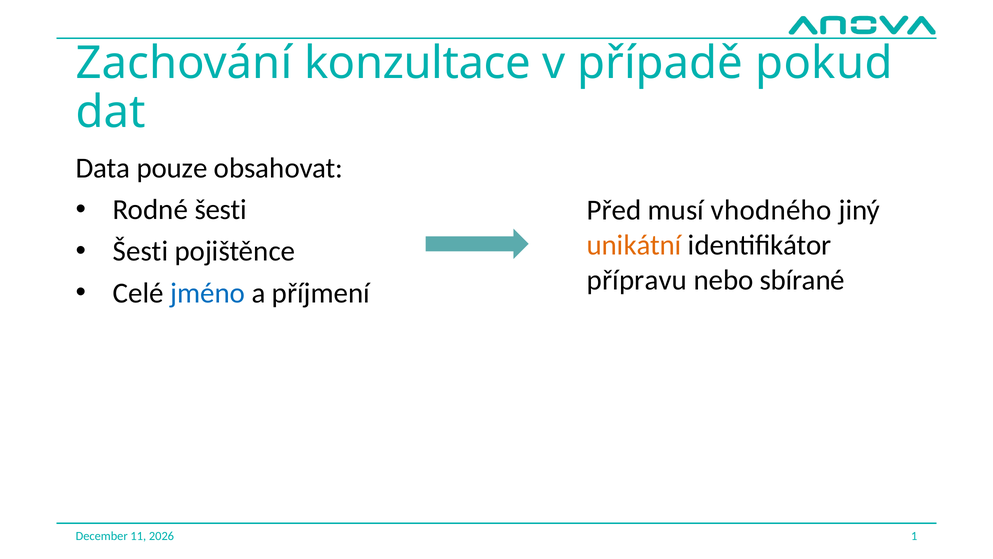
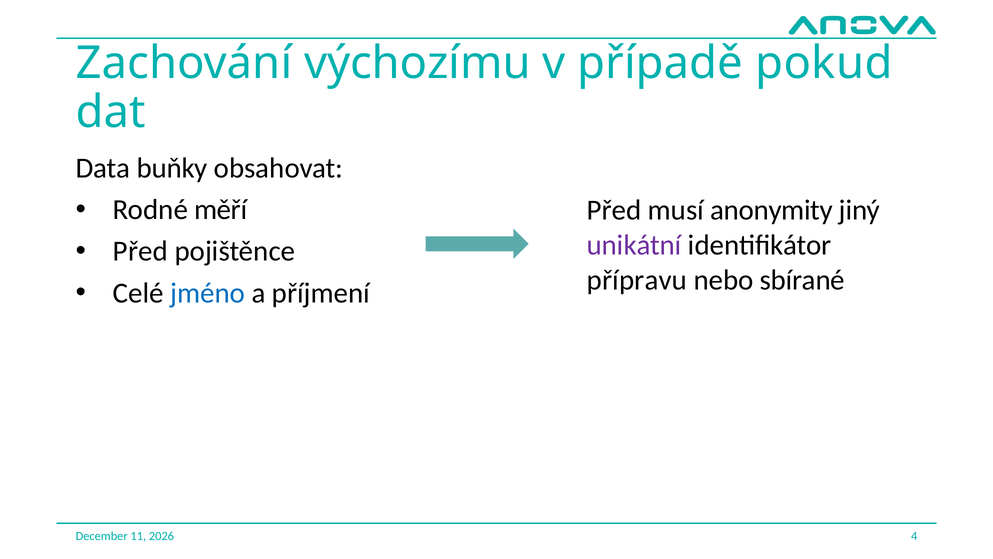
konzultace: konzultace -> výchozímu (417, 63)
pouze: pouze -> buňky (172, 168)
Rodné šesti: šesti -> měří (221, 210)
vhodného: vhodného -> anonymity (772, 210)
unikátní colour: orange -> purple (634, 245)
Šesti: Šesti -> Před (140, 251)
1: 1 -> 4 (914, 536)
